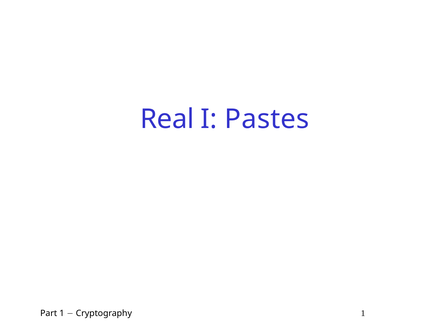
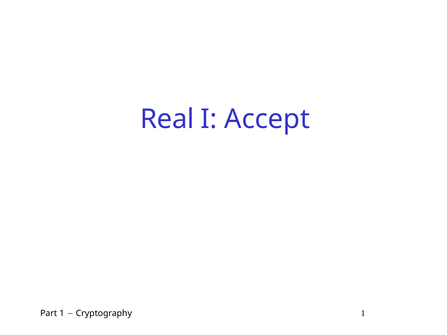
Pastes: Pastes -> Accept (267, 119)
